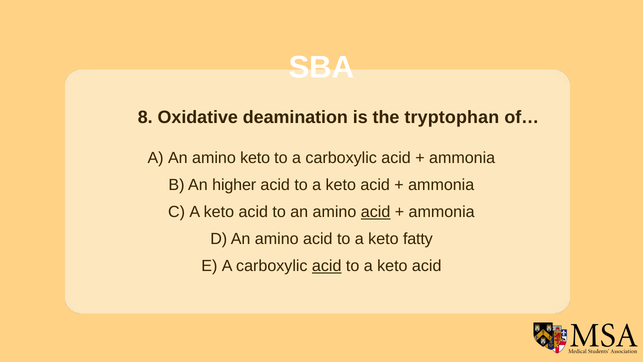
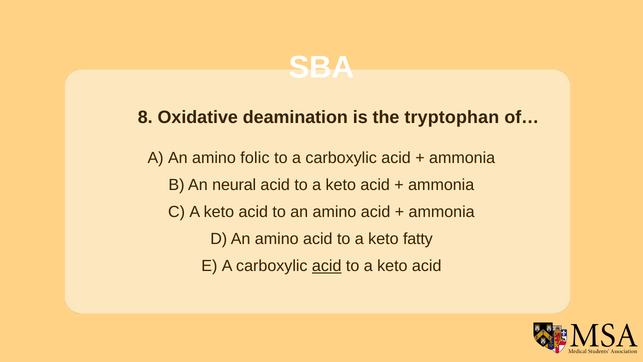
amino keto: keto -> folic (255, 158)
higher: higher -> neural (234, 185)
acid underline: present -> none (376, 212)
